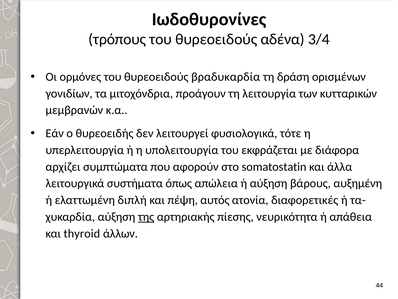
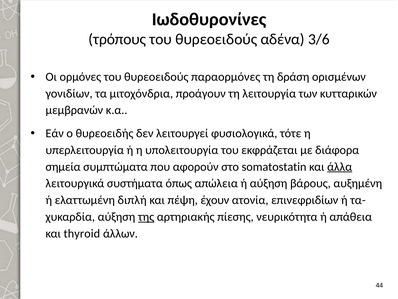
3/4: 3/4 -> 3/6 (319, 39)
βραδυκαρδία: βραδυκαρδία -> παραορμόνες (226, 77)
αρχίζει: αρχίζει -> σημεία (63, 166)
άλλα underline: none -> present (340, 166)
αυτός: αυτός -> έχουν (215, 200)
διαφορετικές: διαφορετικές -> επινεφριδίων (305, 200)
